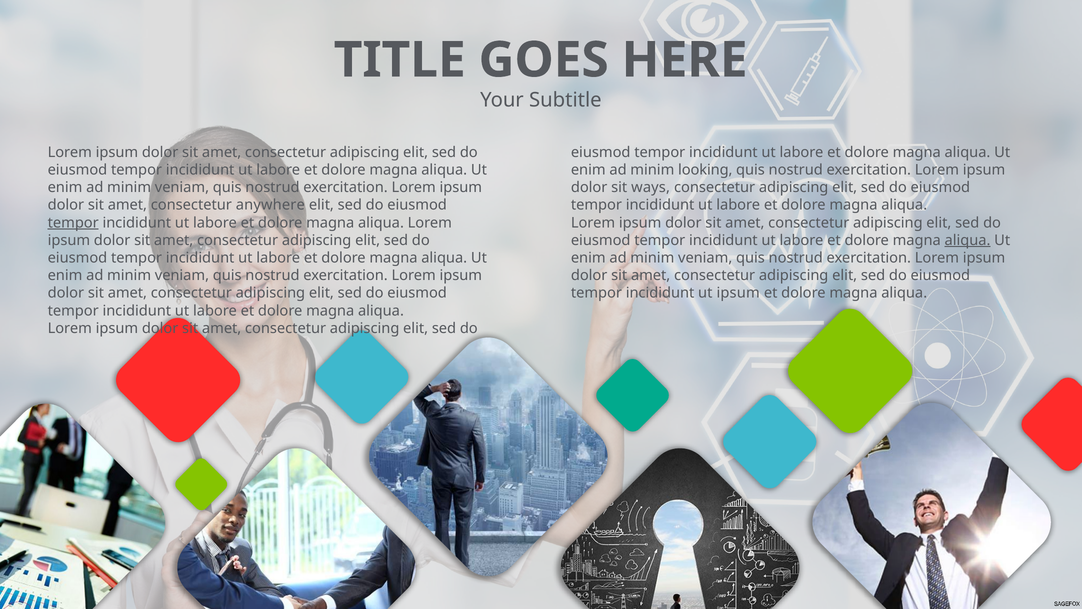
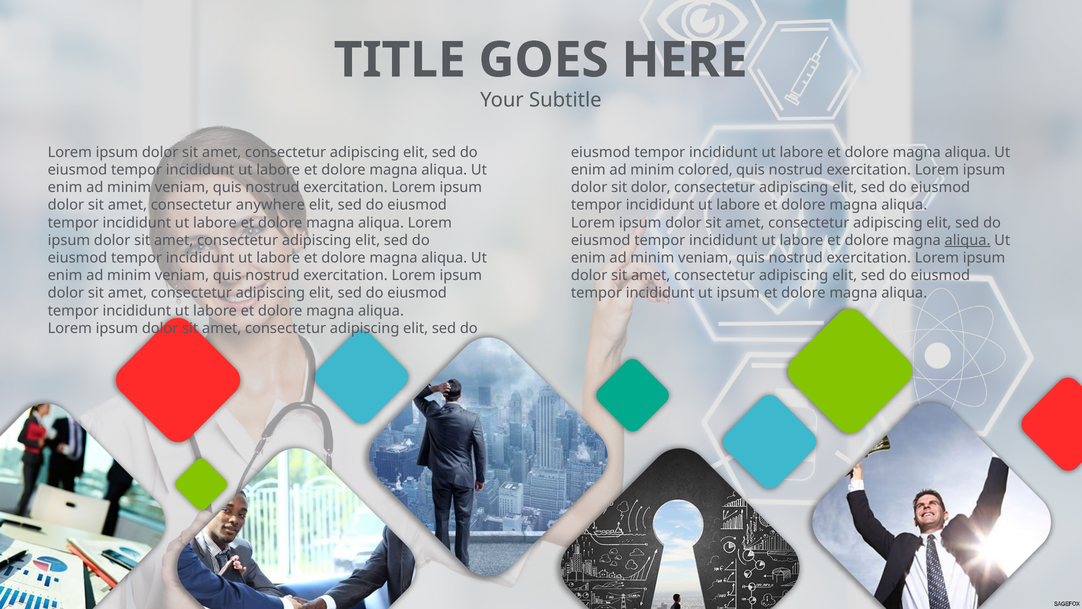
looking: looking -> colored (705, 170)
sit ways: ways -> dolor (651, 187)
tempor underline: present -> none (73, 223)
